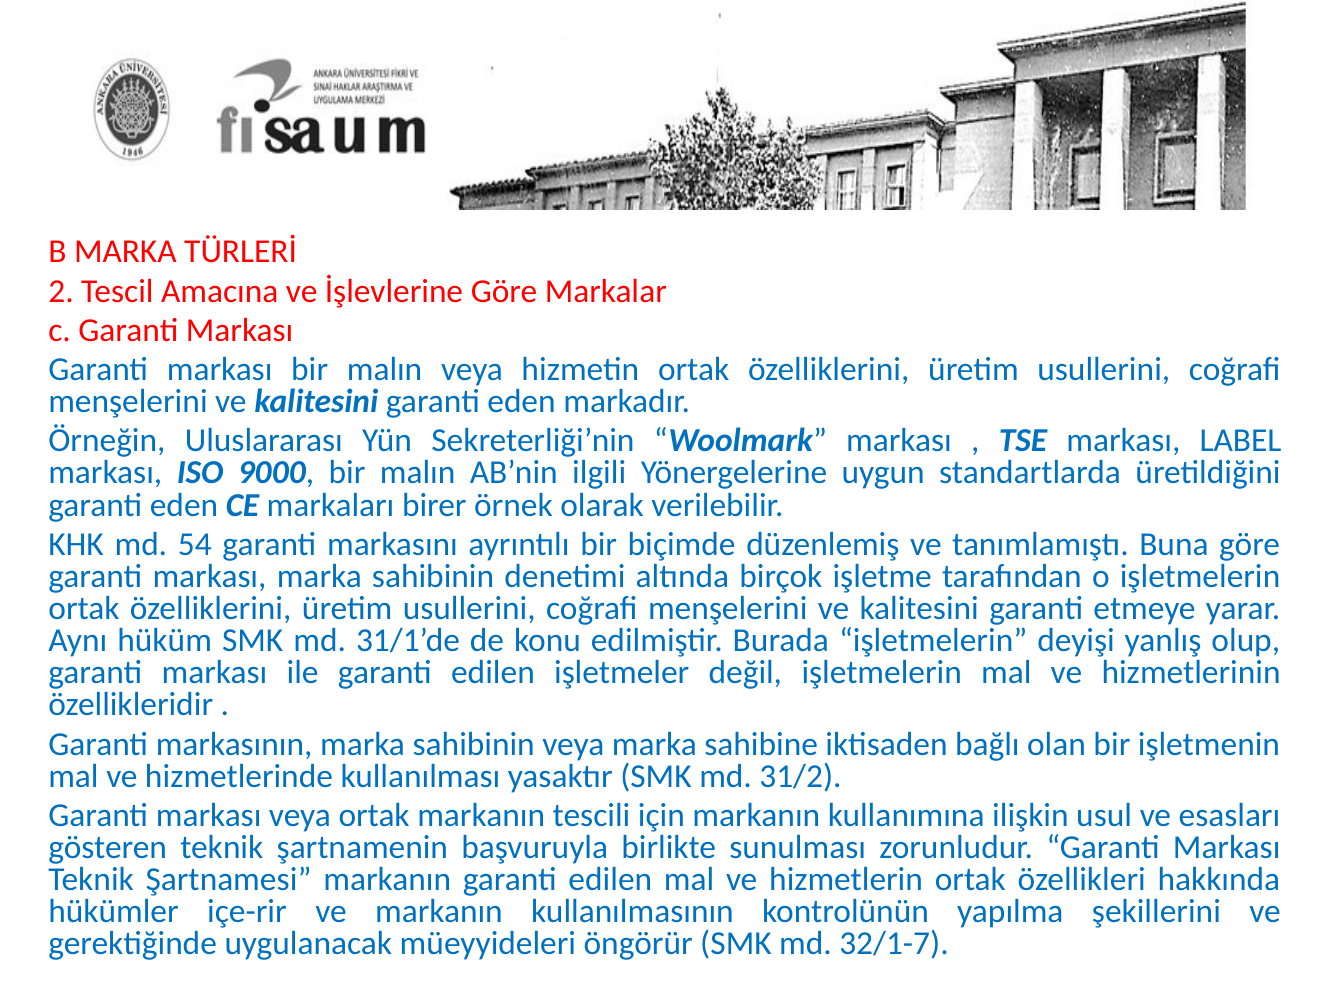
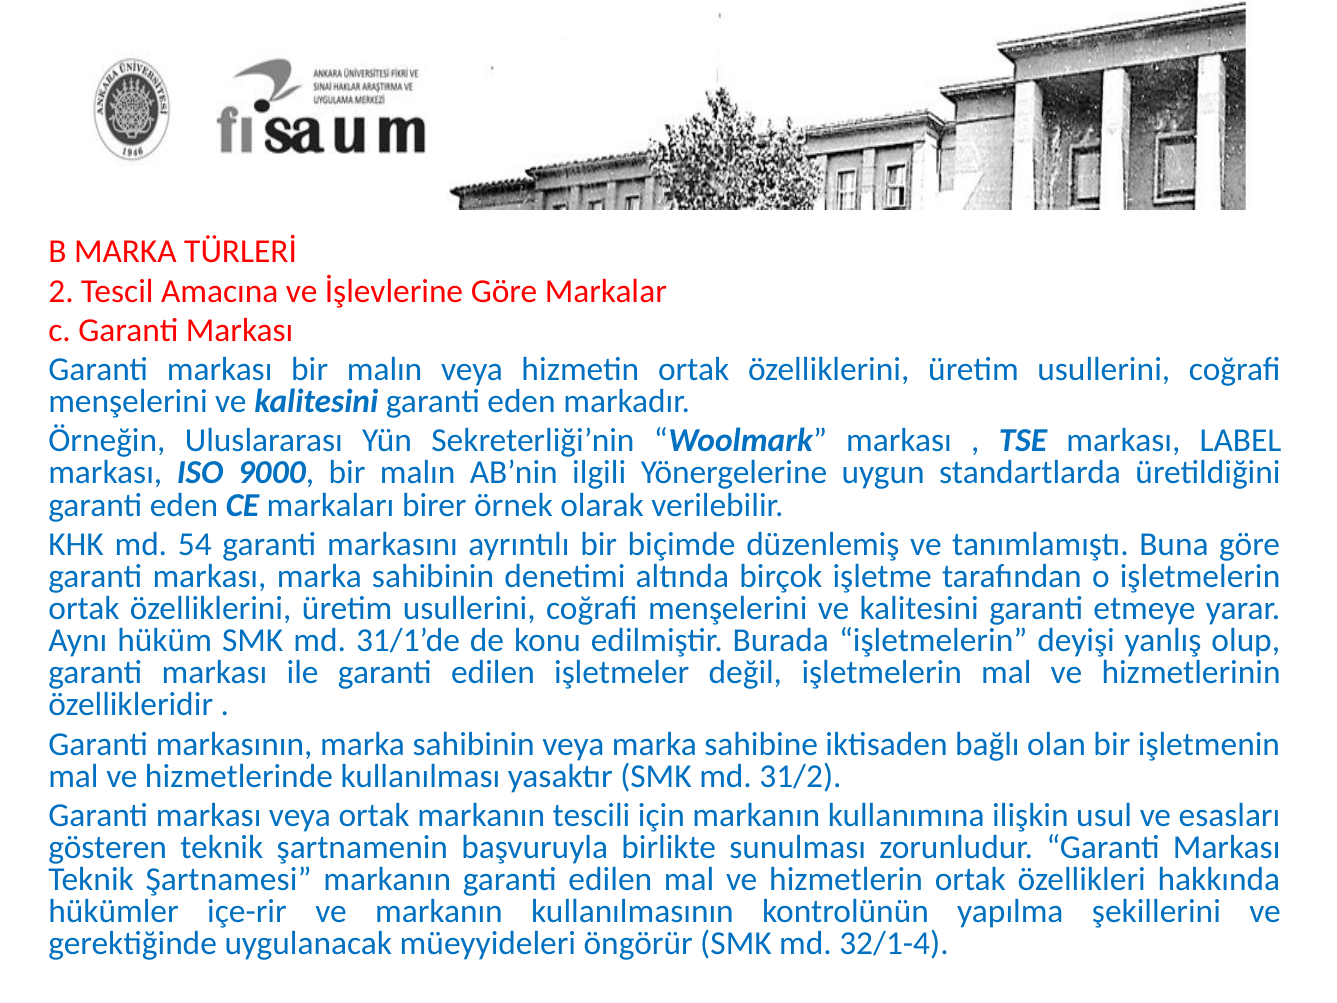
32/1-7: 32/1-7 -> 32/1-4 (894, 944)
